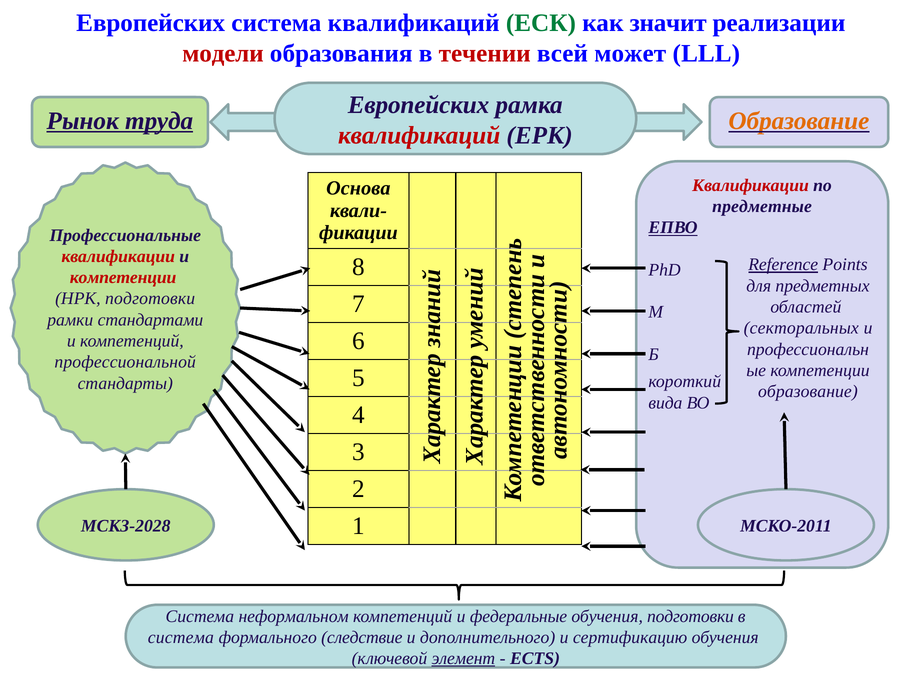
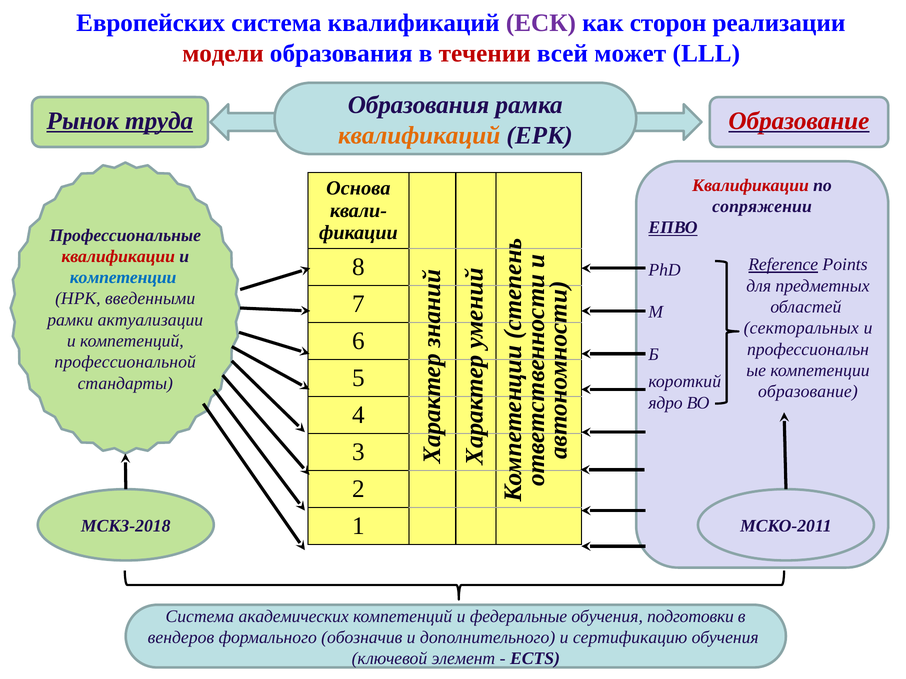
ЕСК colour: green -> purple (541, 23)
значит: значит -> сторон (668, 23)
Европейских: Европейских -> Образования (419, 105)
Образование colour: orange -> red (799, 121)
квалификаций colour: red -> orange (419, 135)
предметные: предметные -> сопряжении (762, 207)
компетенции colour: red -> blue (123, 278)
НРК подготовки: подготовки -> введенными (150, 299)
стандартами: стандартами -> актуализации (150, 320)
вида: вида -> ядро (665, 403)
МСКЗ-2028: МСКЗ-2028 -> МСКЗ-2018 (126, 526)
неформальном: неформальном -> академических (294, 617)
система: система -> вендеров (181, 638)
следствие: следствие -> обозначив (362, 638)
элемент underline: present -> none (463, 659)
